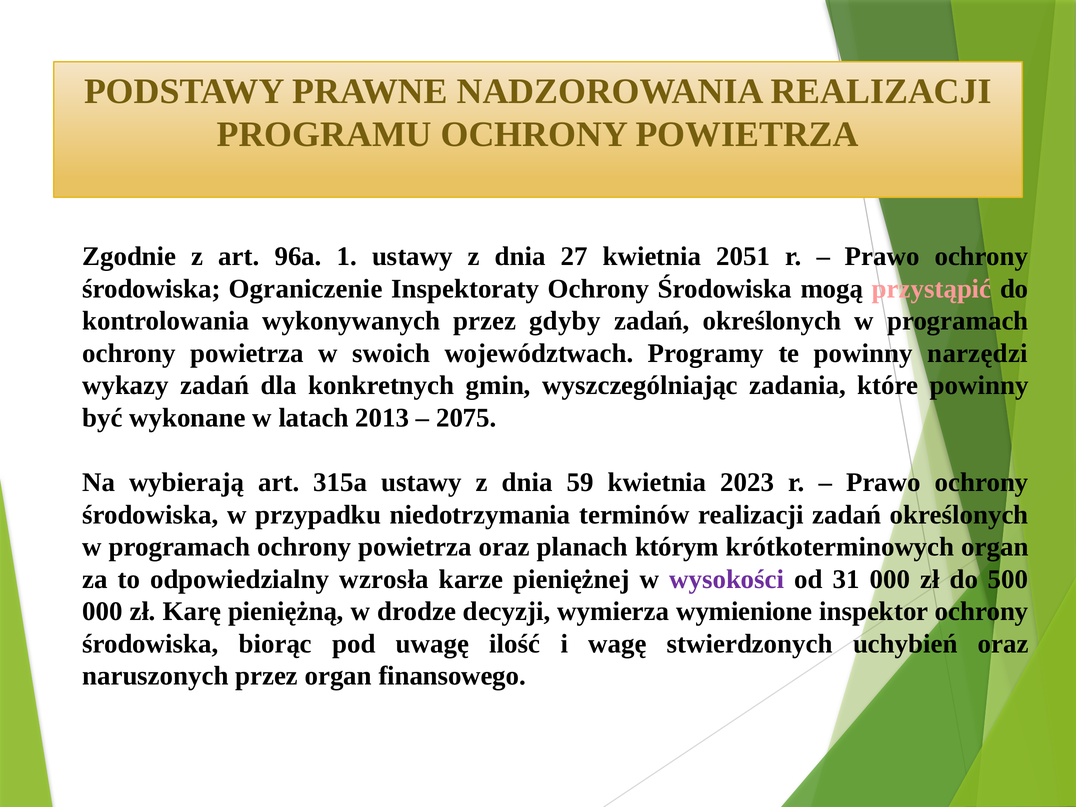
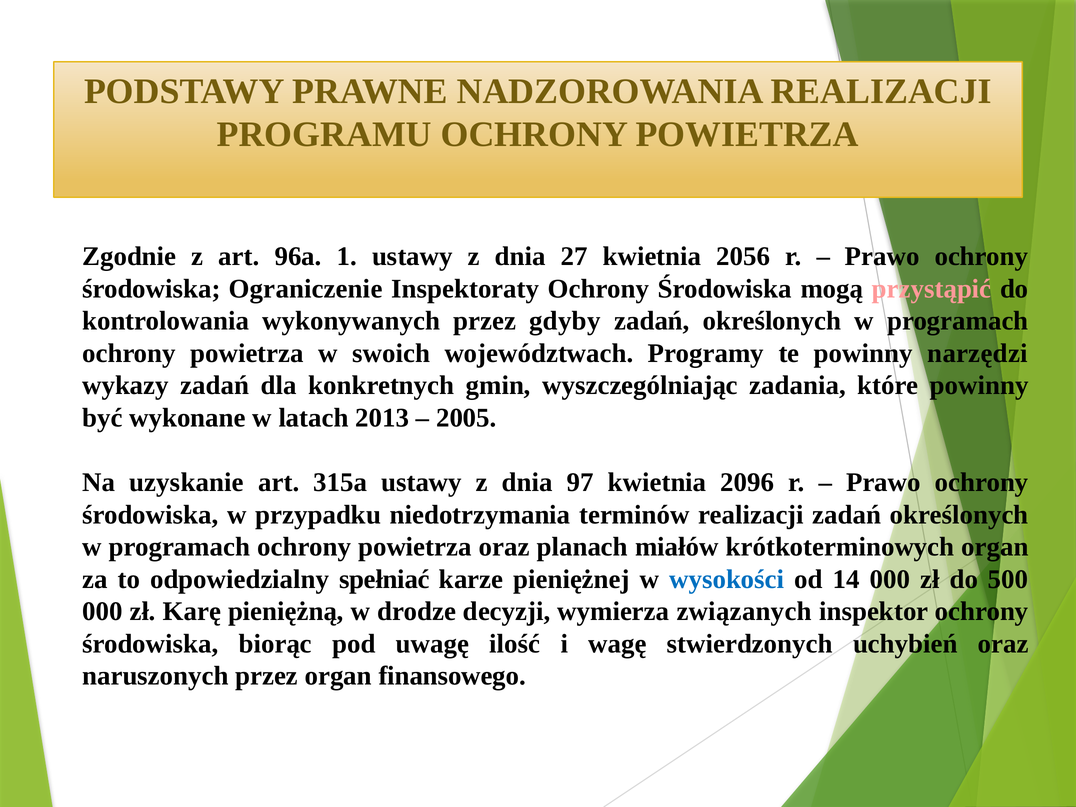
2051: 2051 -> 2056 (743, 256)
2075: 2075 -> 2005 (466, 418)
wybierają: wybierają -> uzyskanie (186, 482)
59: 59 -> 97 (580, 482)
2023: 2023 -> 2096 (747, 482)
którym: którym -> miałów (677, 547)
wzrosła: wzrosła -> spełniać (384, 579)
wysokości colour: purple -> blue (727, 579)
31: 31 -> 14 (846, 579)
wymienione: wymienione -> związanych (744, 612)
